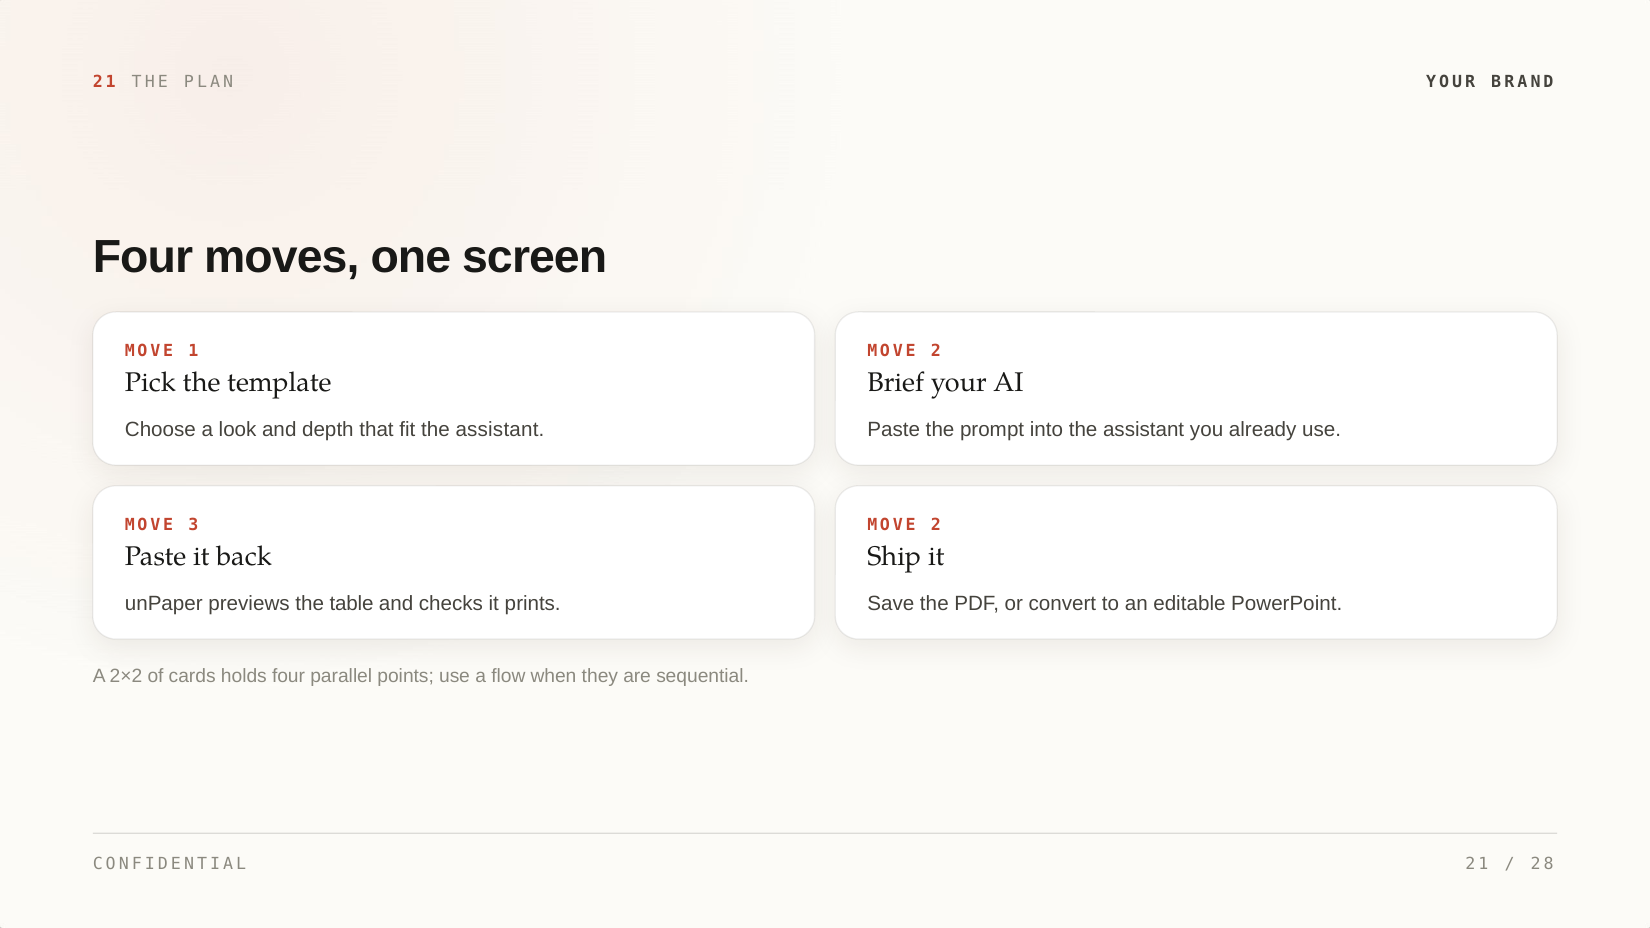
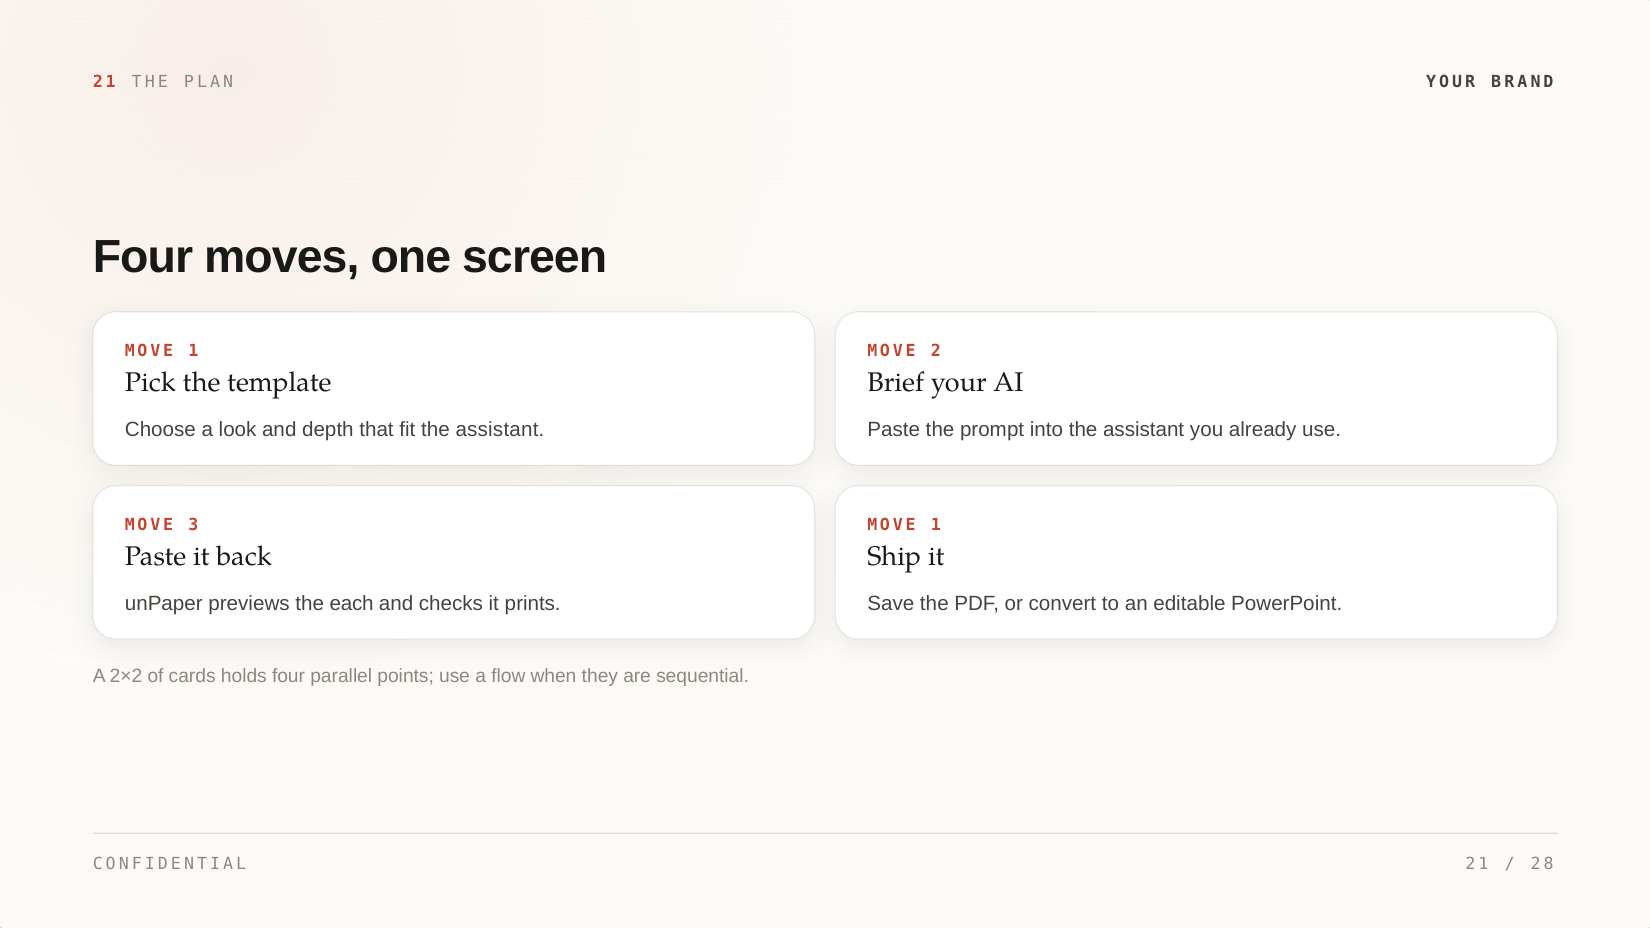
2: 2 -> 1 (936, 525)
table: table -> each (352, 604)
